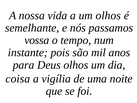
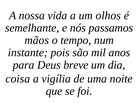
vossa: vossa -> mãos (37, 40)
Deus olhos: olhos -> breve (76, 65)
